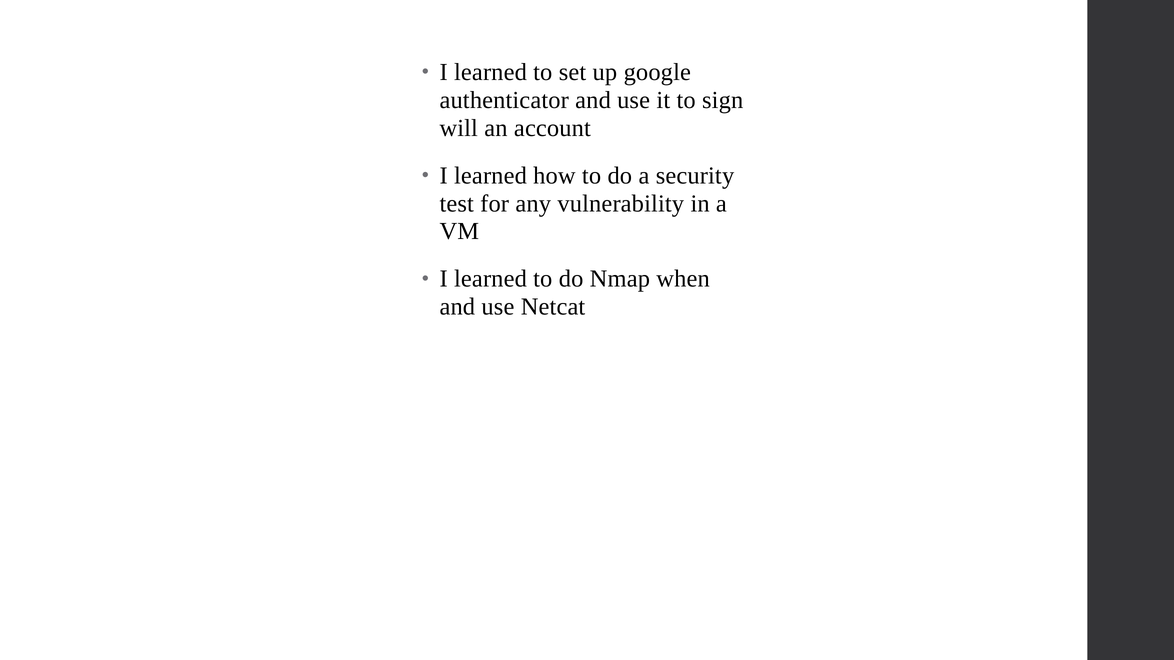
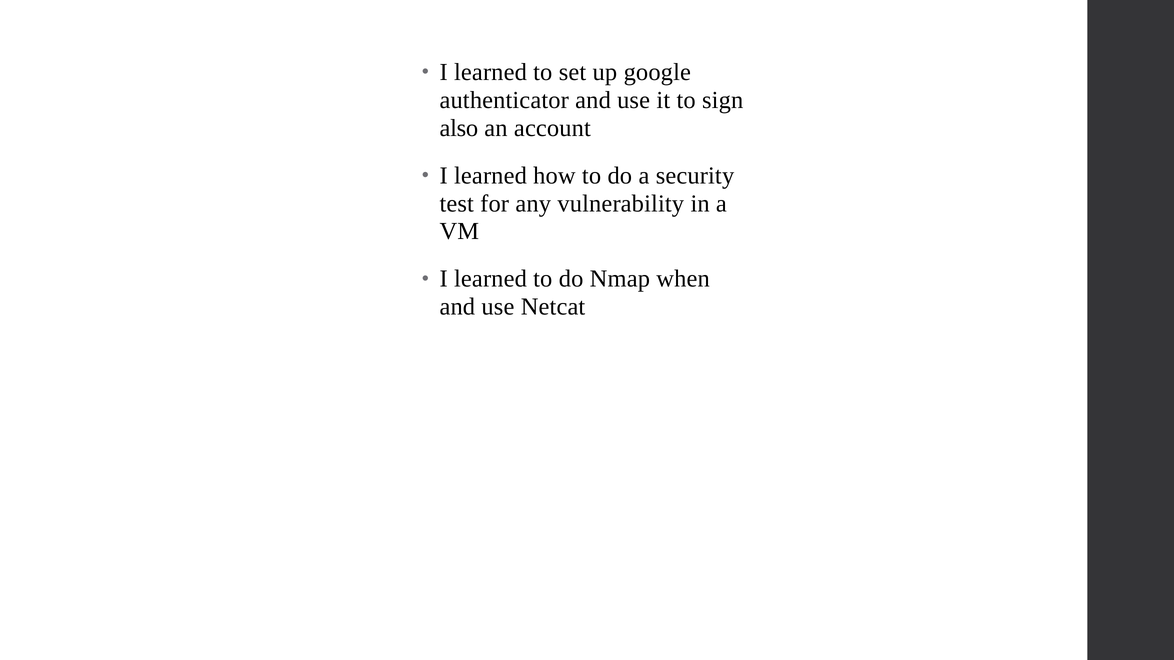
will: will -> also (459, 128)
